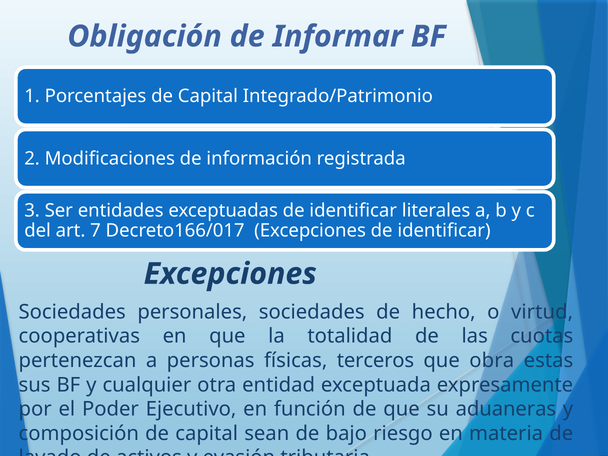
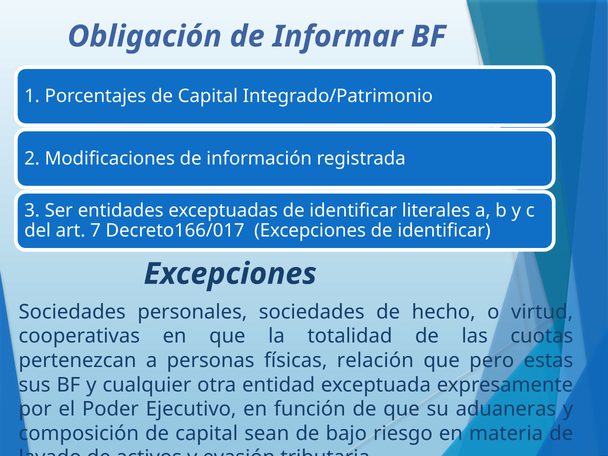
terceros: terceros -> relación (375, 361)
obra: obra -> pero (492, 361)
